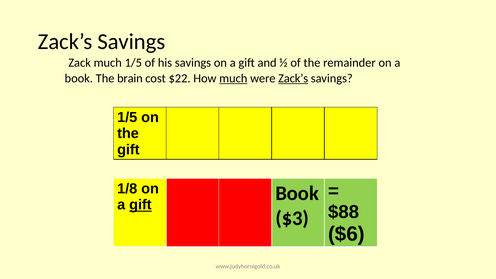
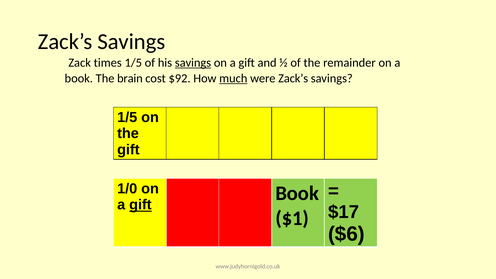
Zack much: much -> times (108, 63)
savings underline: none -> present (193, 63)
$22: $22 -> $92 (180, 78)
Zack’s underline: present -> none (293, 78)
1/8: 1/8 -> 1/0 (127, 189)
$88: $88 -> $17 (344, 212)
$3: $3 -> $1 (292, 218)
